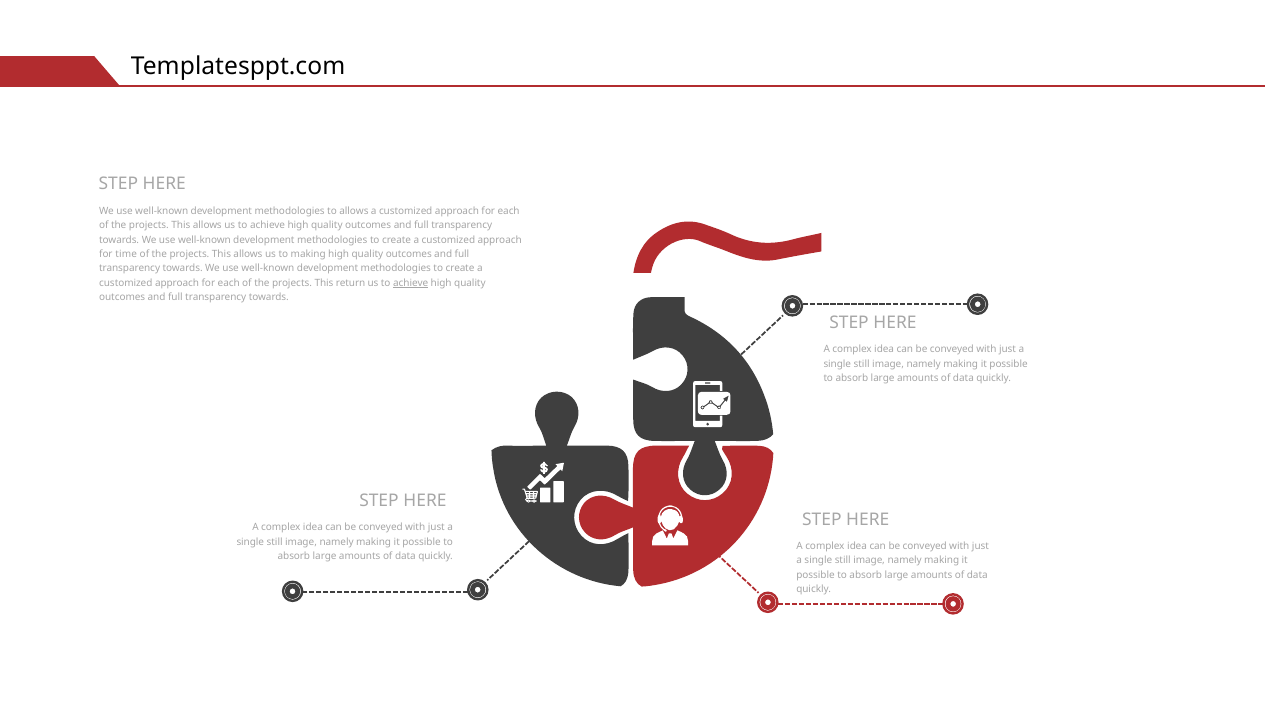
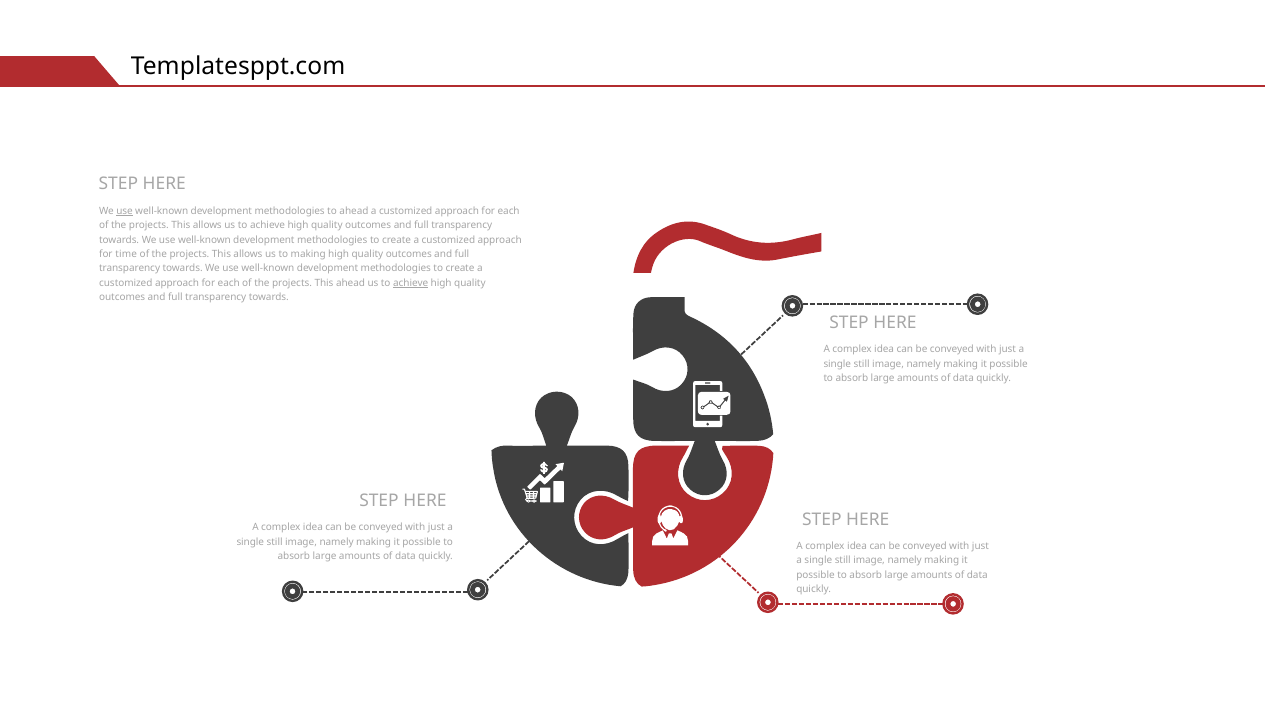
use underline: none -> present (125, 211)
to allows: allows -> ahead (354, 211)
This return: return -> ahead (351, 283)
